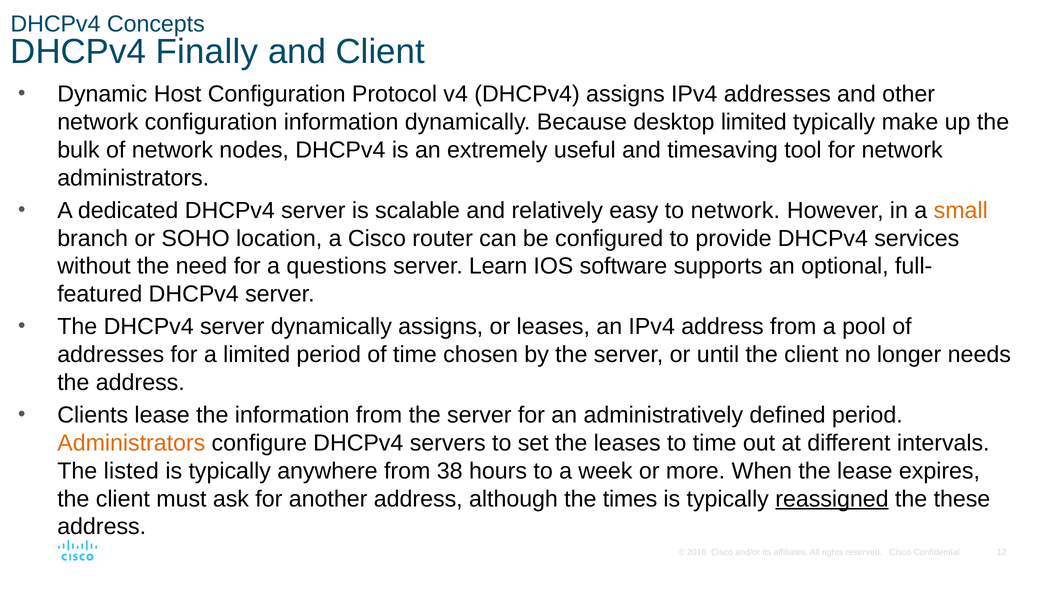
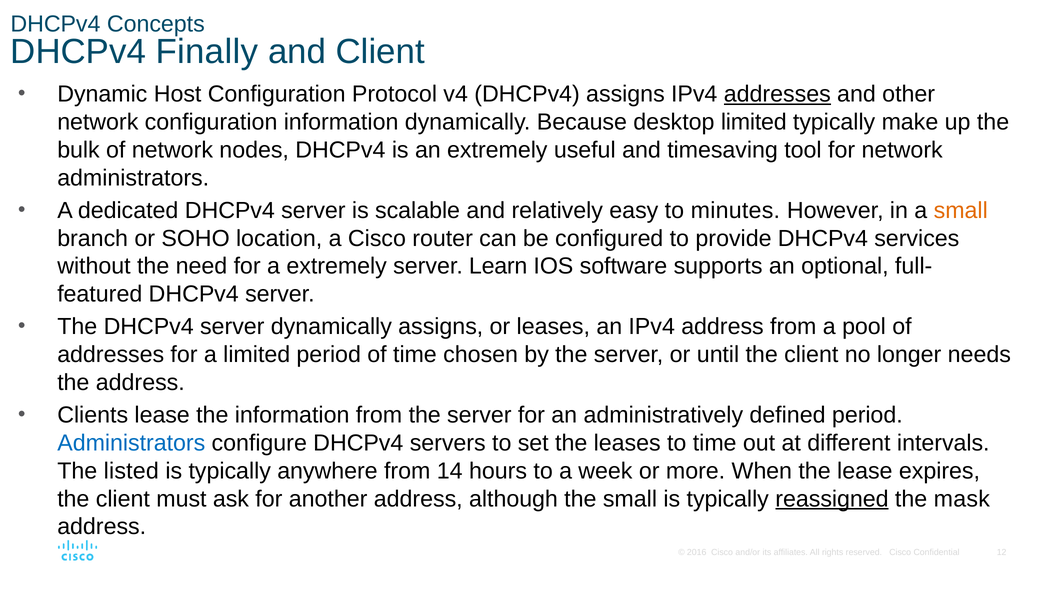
addresses underline: none -> present (777, 94)
to network: network -> minutes (735, 210)
a questions: questions -> extremely (337, 266)
Administrators colour: orange -> blue (131, 443)
38: 38 -> 14 (450, 470)
the times: times -> small (630, 498)
these: these -> mask (962, 498)
